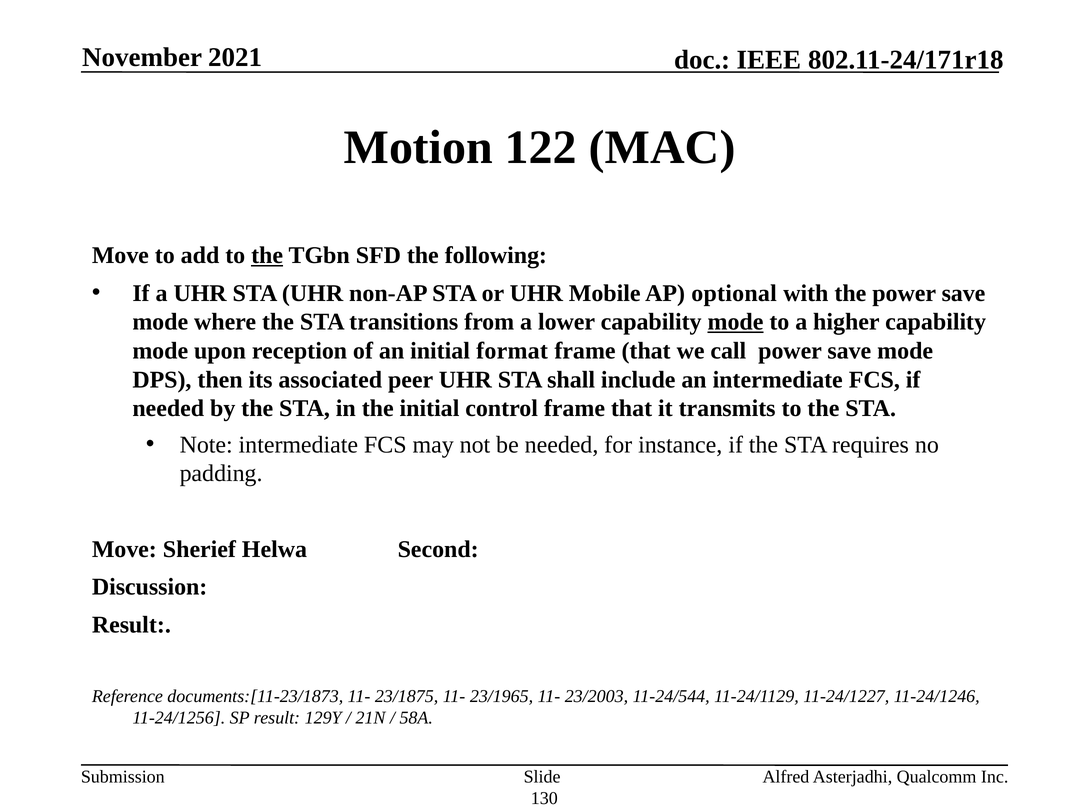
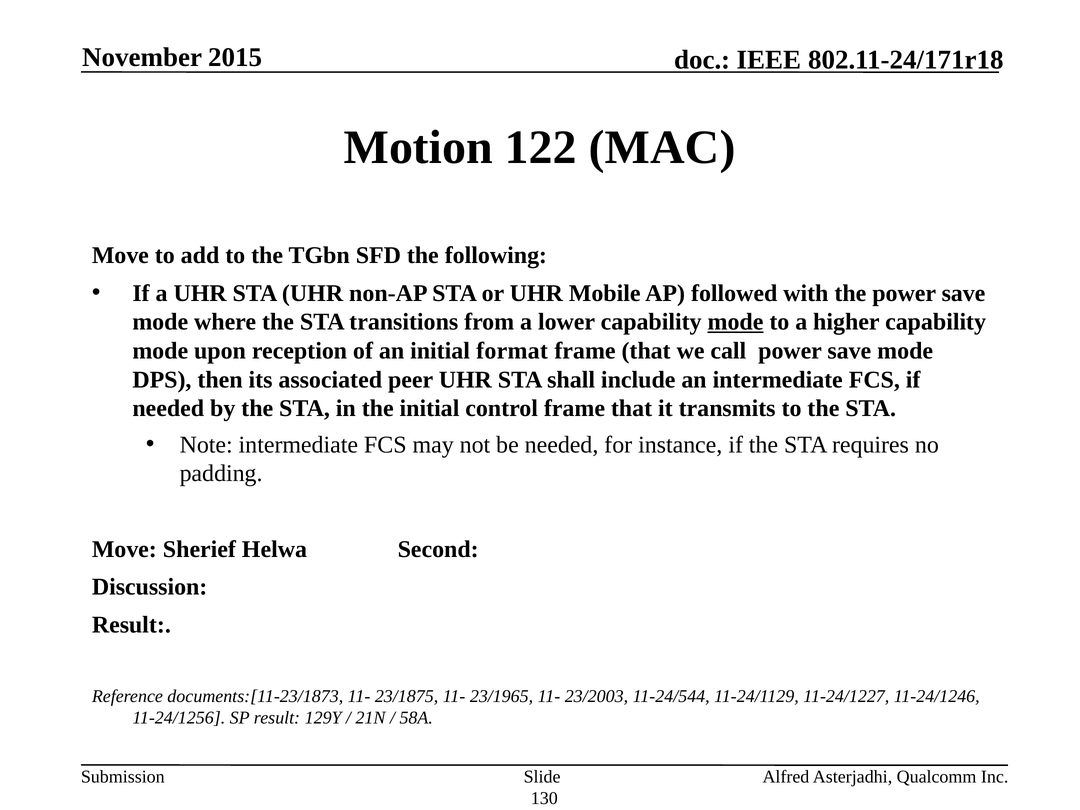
2021: 2021 -> 2015 (235, 57)
the underline: present -> none (267, 255)
optional: optional -> followed (734, 293)
